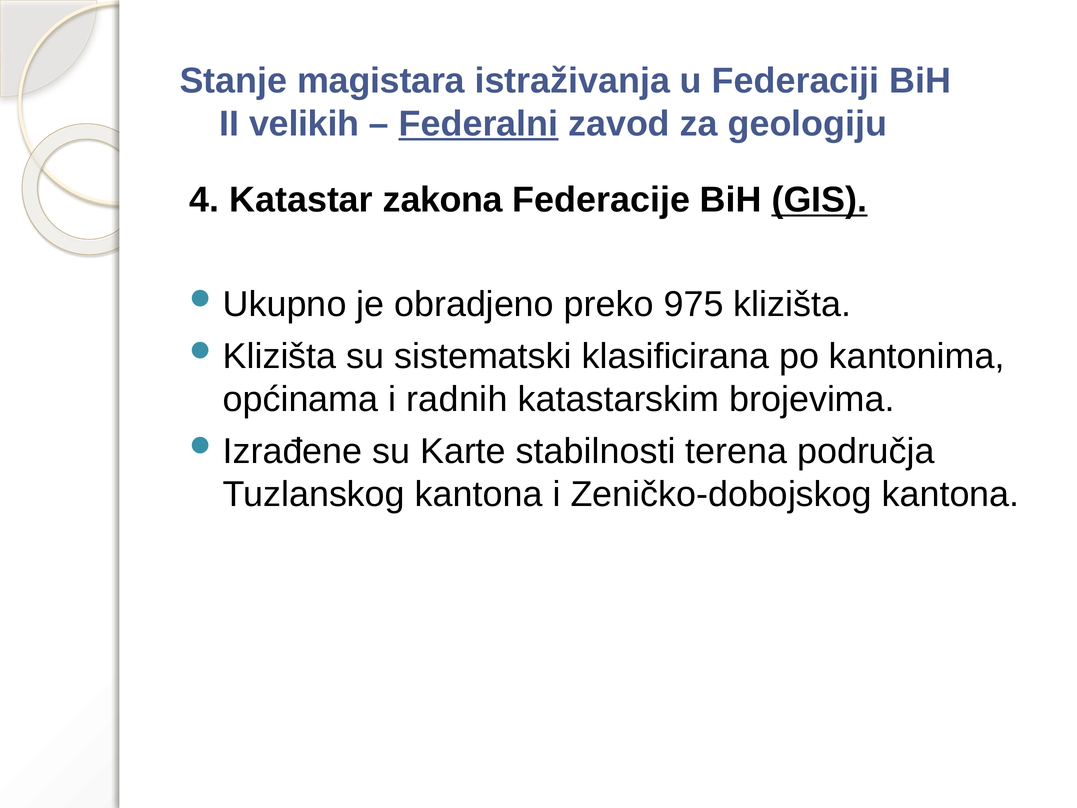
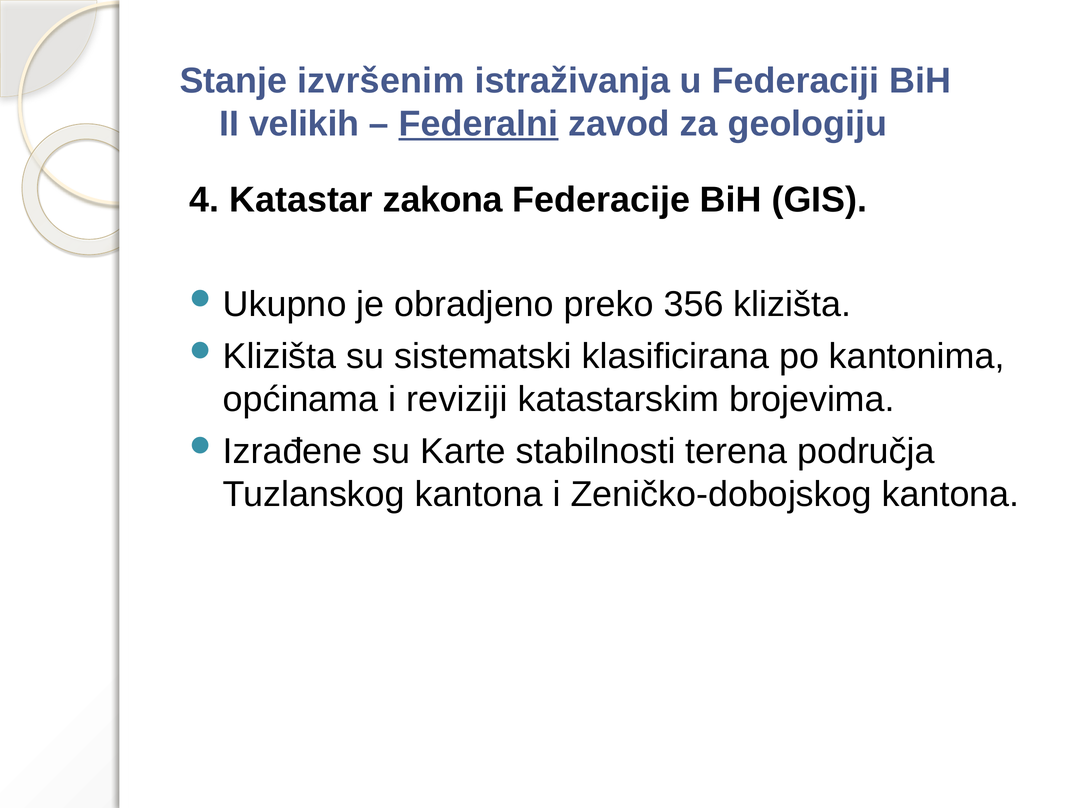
magistara: magistara -> izvršenim (381, 81)
GIS underline: present -> none (819, 200)
975: 975 -> 356 (694, 304)
radnih: radnih -> reviziji (457, 399)
